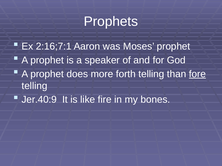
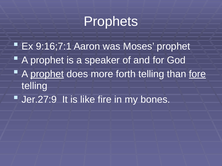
2:16;7:1: 2:16;7:1 -> 9:16;7:1 (54, 47)
prophet underline: none -> present (47, 74)
Jer.40:9: Jer.40:9 -> Jer.27:9 (39, 100)
